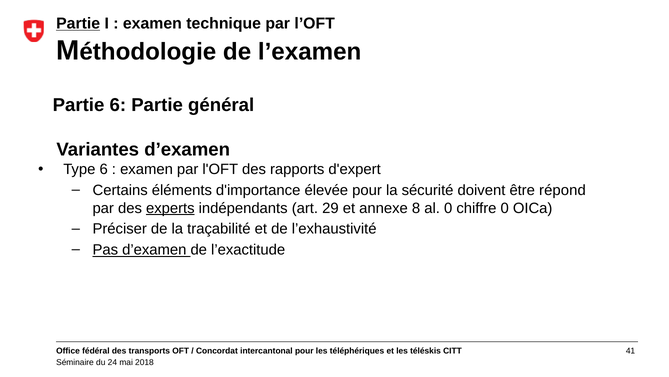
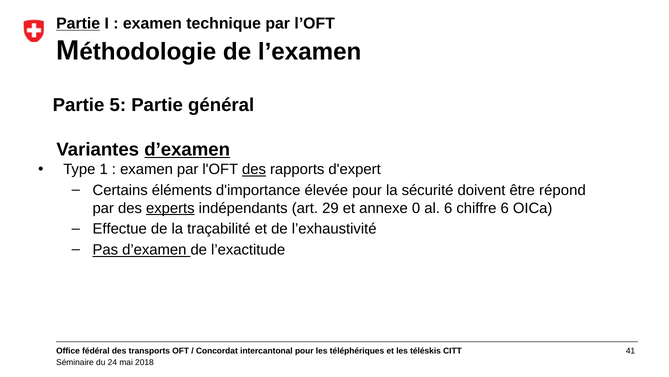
Partie 6: 6 -> 5 (118, 105)
d’examen underline: none -> present (187, 149)
Type 6: 6 -> 1 (104, 169)
des underline: none -> present (254, 169)
8: 8 -> 0 (416, 208)
al 0: 0 -> 6 (448, 208)
chiffre 0: 0 -> 6 (505, 208)
Préciser: Préciser -> Effectue (120, 229)
